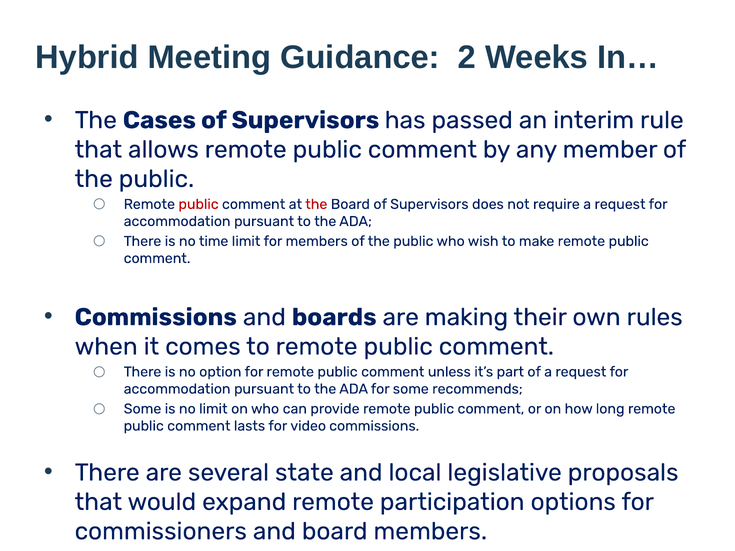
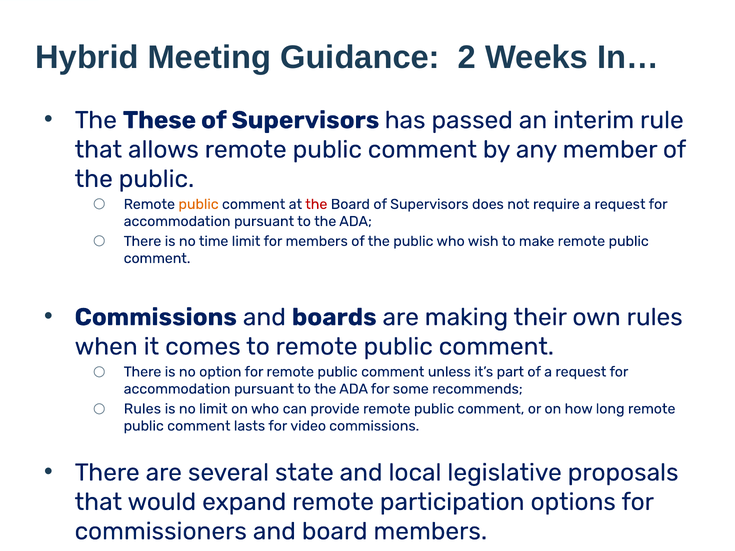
Cases: Cases -> These (159, 120)
public colour: red -> orange (199, 204)
Some: Some -> Rules (142, 409)
